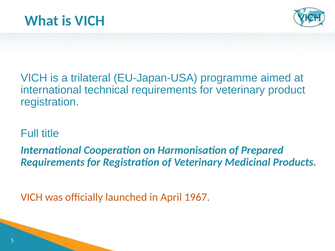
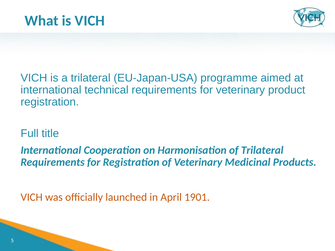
of Prepared: Prepared -> Trilateral (262, 150)
1967: 1967 -> 1901 (197, 197)
